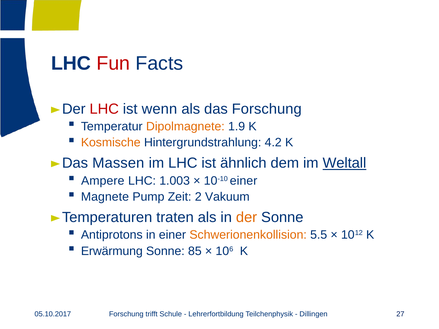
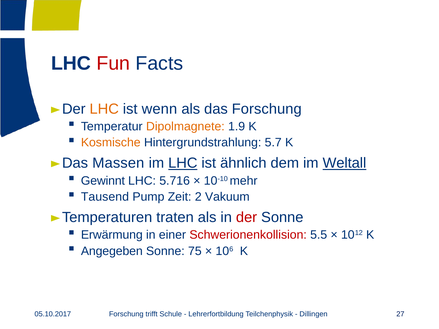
LHC colour: red -> orange (104, 109)
4.2: 4.2 -> 5.7 (273, 143)
LHC underline: none -> present (183, 163)
Ampere: Ampere -> Gewinnt (103, 181)
1.003: 1.003 -> 5.716 (175, 181)
10-10 einer: einer -> mehr (244, 181)
Magnete: Magnete -> Tausend (105, 197)
der colour: orange -> red (247, 218)
Antiprotons: Antiprotons -> Erwärmung (112, 235)
Schwerionenkollision colour: orange -> red (248, 235)
Erwärmung: Erwärmung -> Angegeben (112, 251)
85: 85 -> 75 (195, 251)
